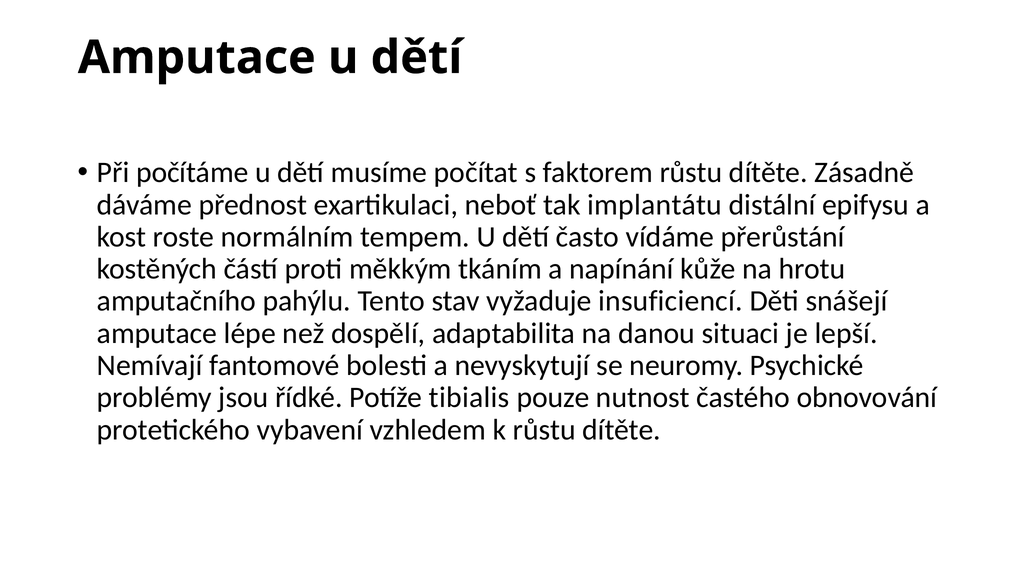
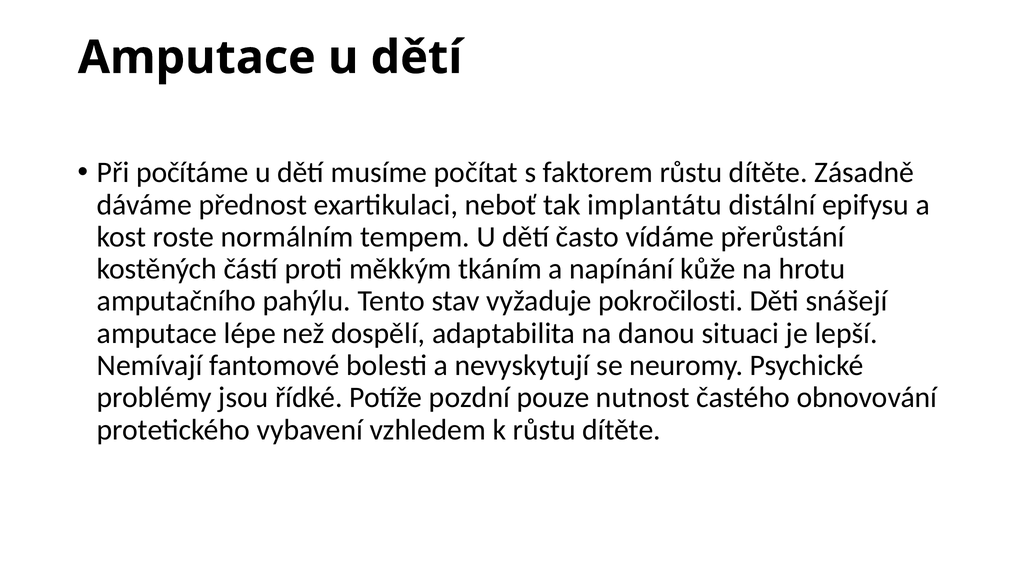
insuficiencí: insuficiencí -> pokročilosti (671, 301)
tibialis: tibialis -> pozdní (469, 397)
